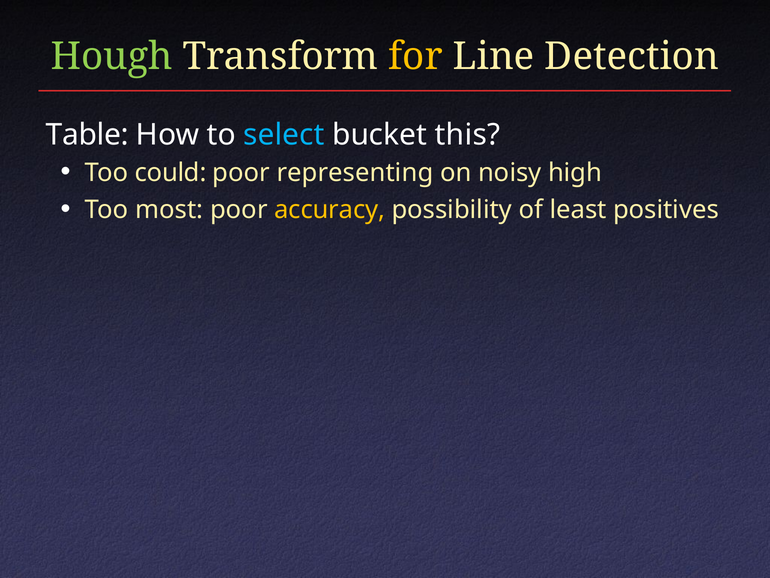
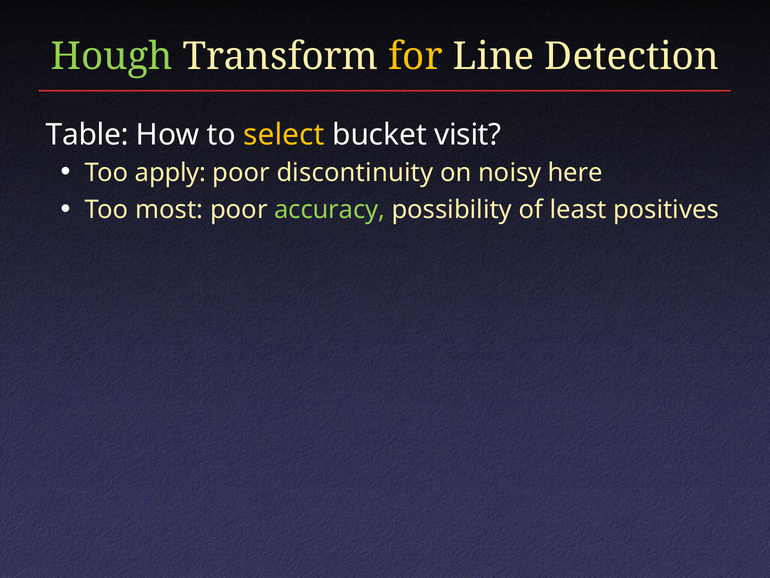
select colour: light blue -> yellow (284, 135)
this: this -> visit (468, 135)
could: could -> apply (171, 172)
representing: representing -> discontinuity (355, 172)
high: high -> here (575, 172)
accuracy colour: yellow -> light green (330, 210)
